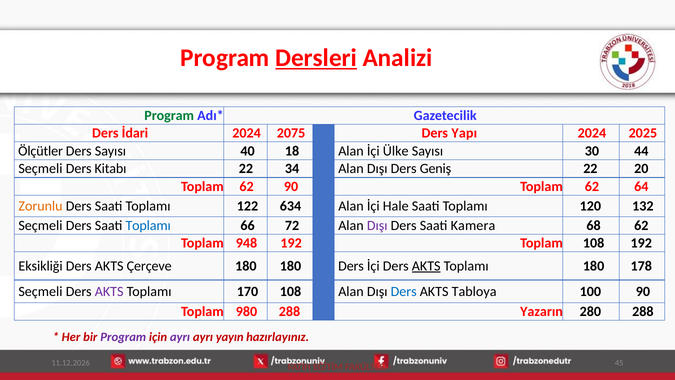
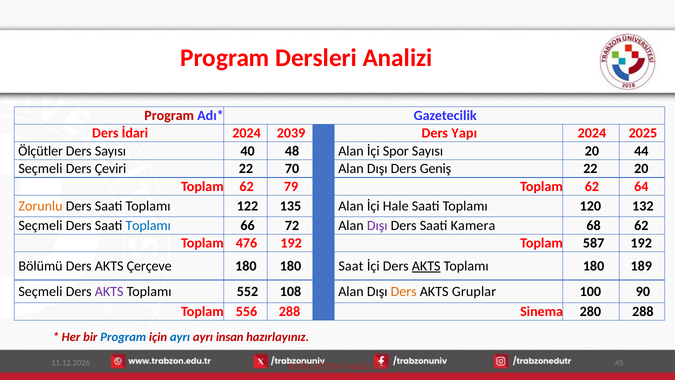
Dersleri underline: present -> none (316, 58)
Program colour: green -> red (169, 116)
2075: 2075 -> 2039 (291, 133)
18: 18 -> 48 (292, 151)
Ülke: Ülke -> Spor (396, 151)
Sayısı 30: 30 -> 20 (592, 151)
Kitabı: Kitabı -> Çeviri (110, 169)
34: 34 -> 70 (292, 169)
62 90: 90 -> 79 (291, 186)
634: 634 -> 135 (291, 206)
948: 948 -> 476 (247, 243)
Toplam 108: 108 -> 587 (594, 243)
Eksikliği: Eksikliği -> Bölümü (41, 266)
180 Ders: Ders -> Saat (351, 266)
178: 178 -> 189 (641, 266)
170: 170 -> 552 (248, 291)
Ders colour: blue -> orange (404, 291)
Tabloya: Tabloya -> Gruplar (474, 291)
980: 980 -> 556 (247, 312)
Yazarın: Yazarın -> Sinema (542, 311)
Program colour: purple -> blue (123, 337)
ayrı colour: purple -> blue (180, 337)
yayın: yayın -> insan (230, 337)
